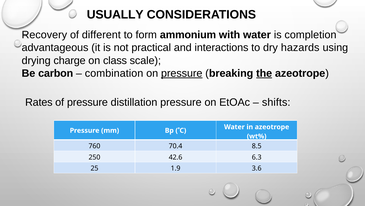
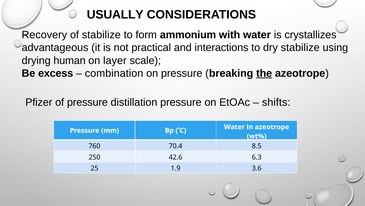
of different: different -> stabilize (101, 35)
completion: completion -> crystallizes (311, 35)
dry hazards: hazards -> stabilize (300, 48)
charge: charge -> human (70, 60)
class: class -> layer (115, 60)
carbon: carbon -> excess (56, 73)
pressure underline: present -> none (182, 73)
Rates: Rates -> Pfizer (39, 102)
